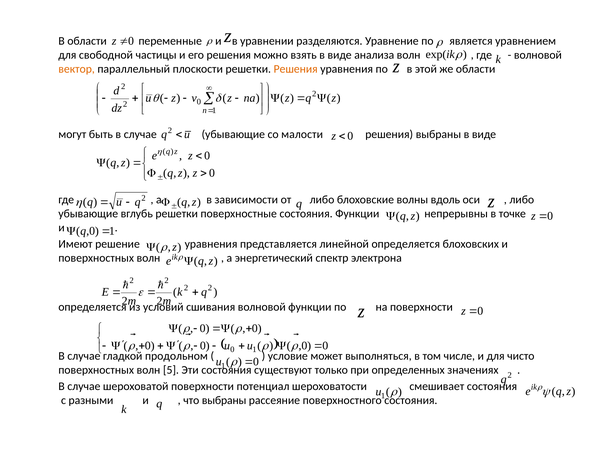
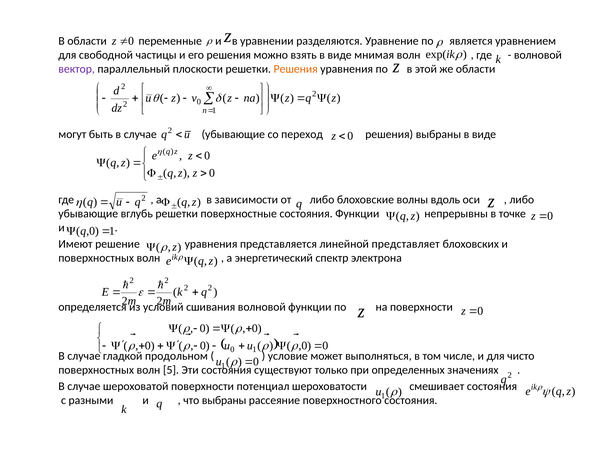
анализа: анализа -> мнимая (374, 55)
вектор colour: orange -> purple (77, 69)
малости: малости -> переход (302, 134)
линейной определяется: определяется -> представляет (406, 244)
